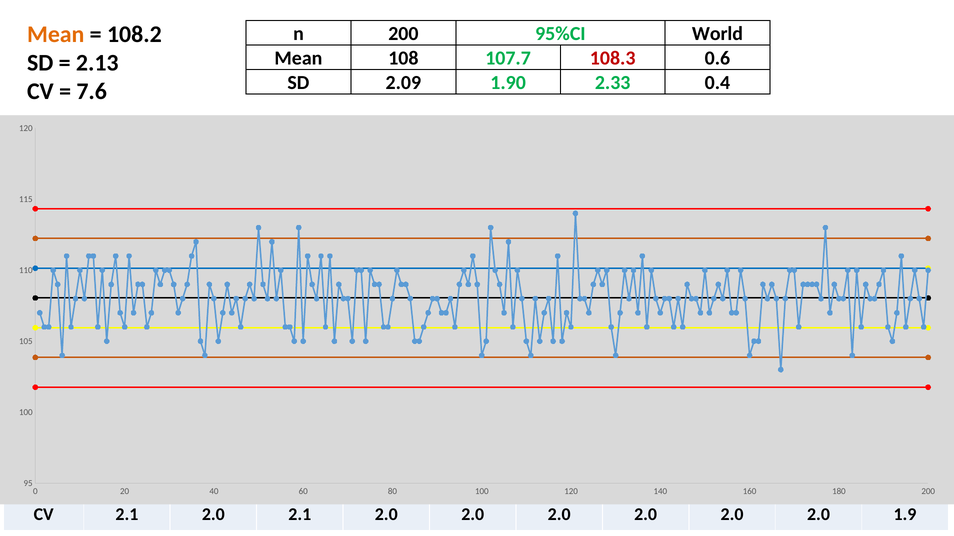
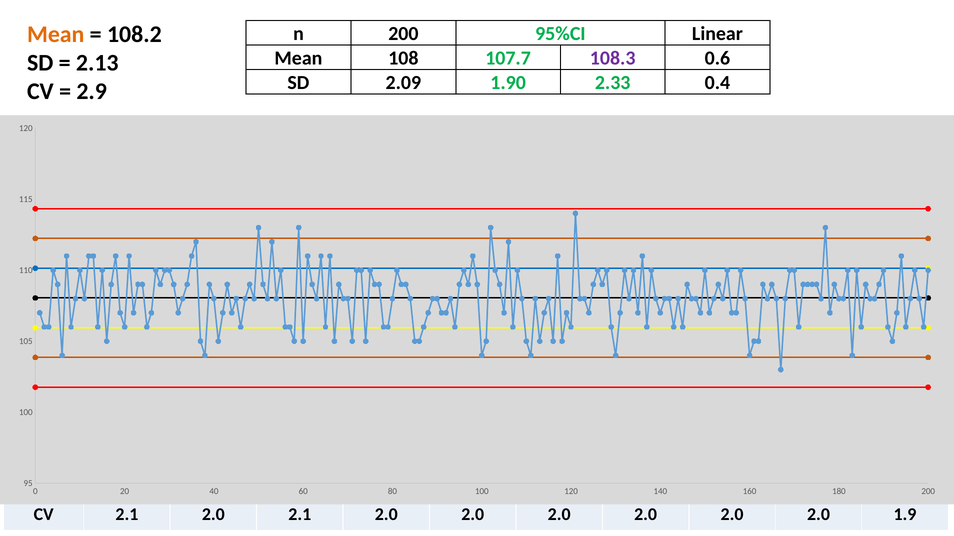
World: World -> Linear (717, 33)
108.3 colour: red -> purple (613, 58)
7.6: 7.6 -> 2.9 (92, 91)
